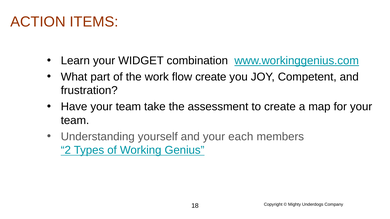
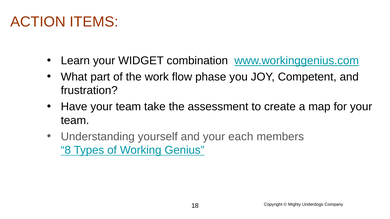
flow create: create -> phase (211, 77)
2: 2 -> 8 (66, 150)
